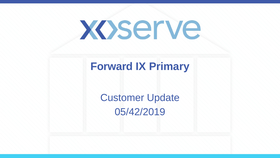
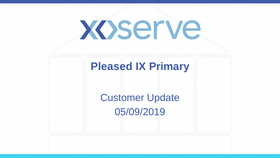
Forward: Forward -> Pleased (112, 66)
05/42/2019: 05/42/2019 -> 05/09/2019 (140, 112)
